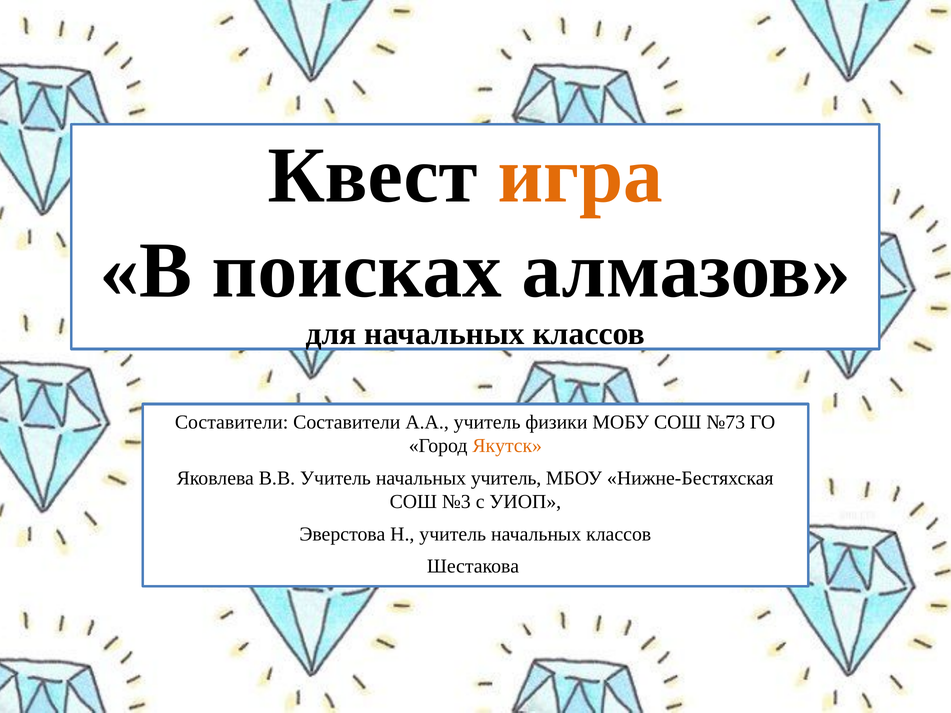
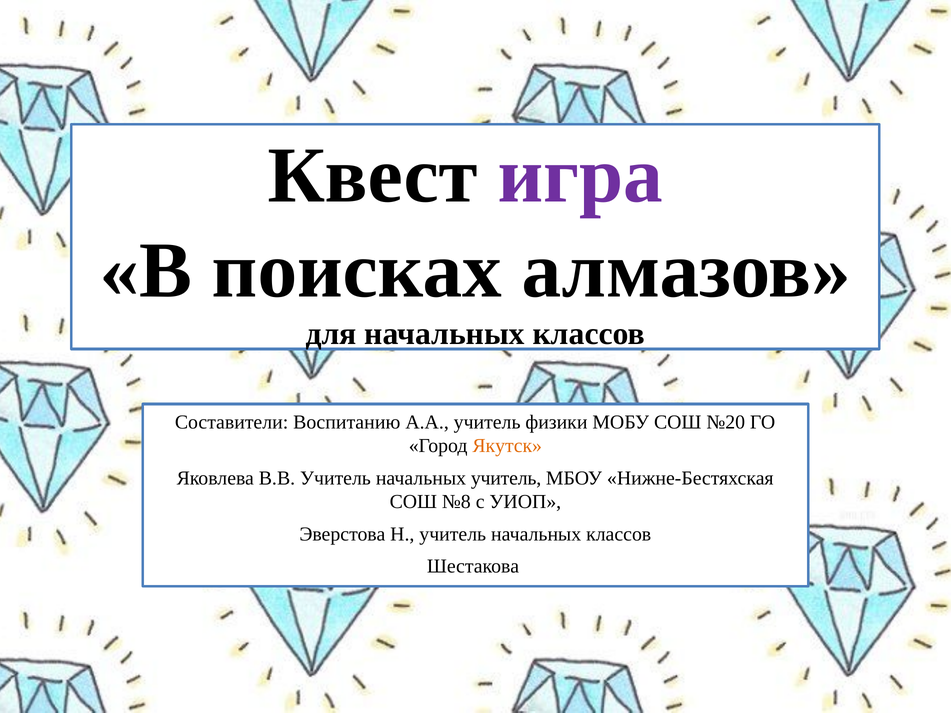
игра colour: orange -> purple (580, 176)
Составители Составители: Составители -> Воспитанию (347, 422)
№73: №73 -> №20 (726, 422)
№3: №3 -> №8 (456, 502)
